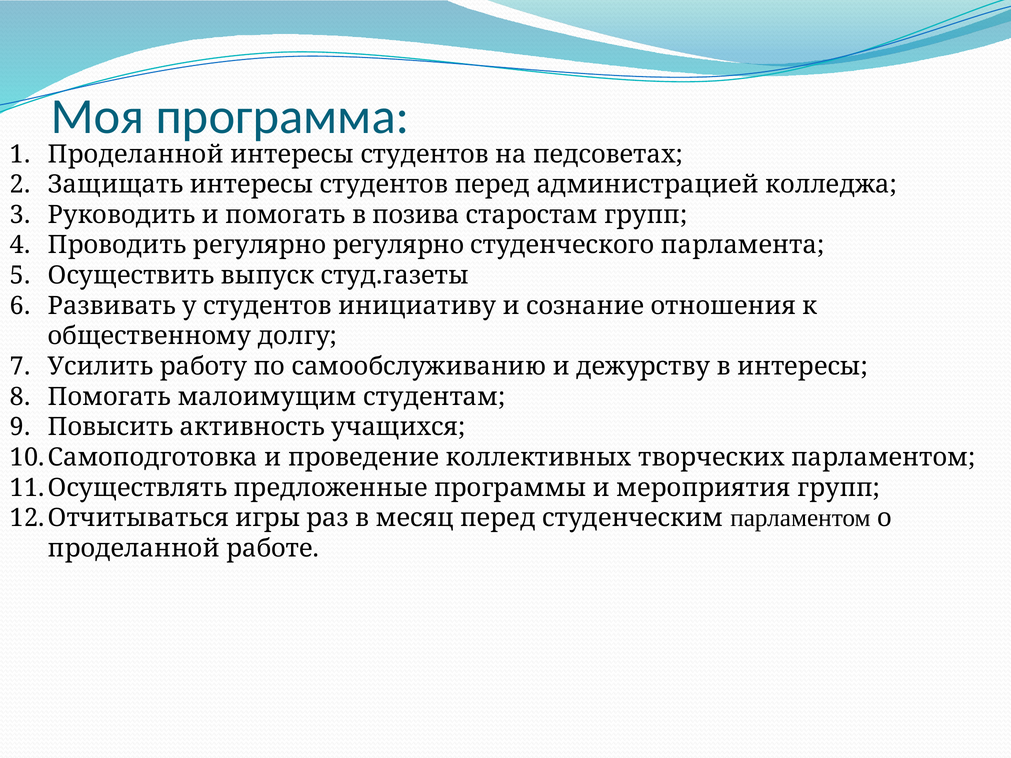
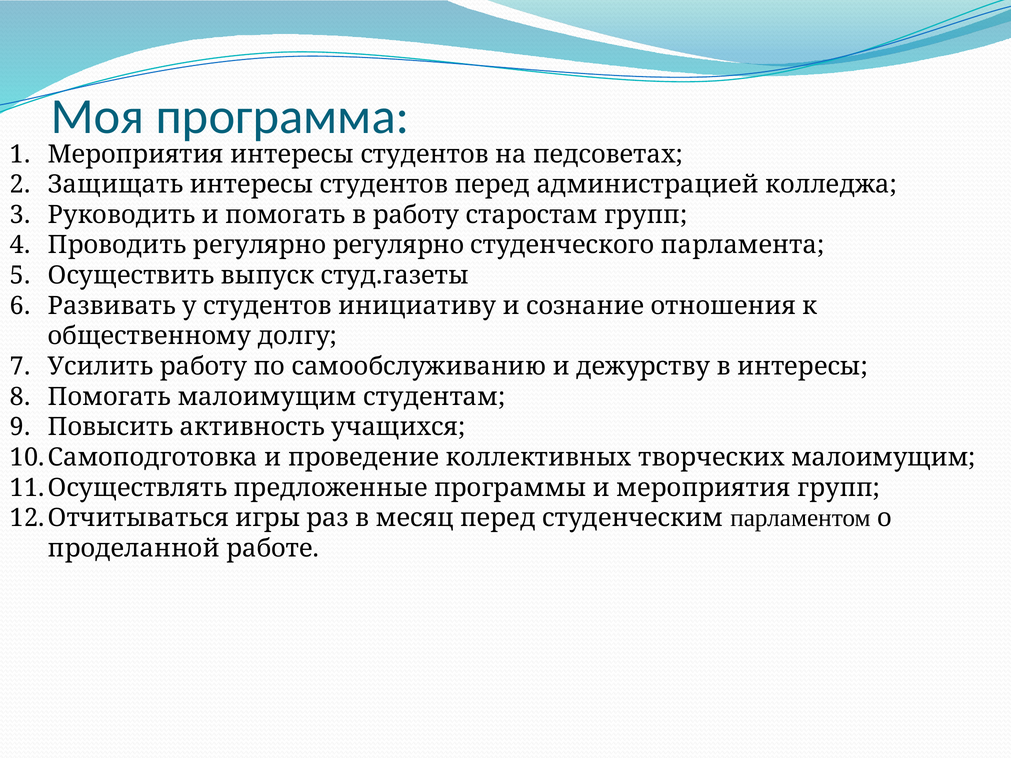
Проделанной: Проделанной -> Мероприятия (136, 154)
в позива: позива -> работу (416, 215)
творческих парламентом: парламентом -> малоимущим (883, 458)
